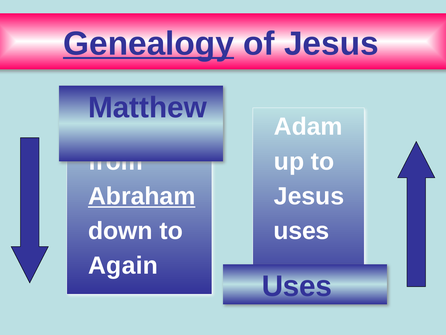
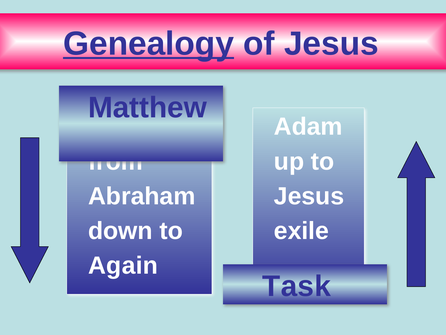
Abraham underline: present -> none (142, 196)
uses: uses -> exile (301, 231)
Uses: Uses -> Task (297, 286)
